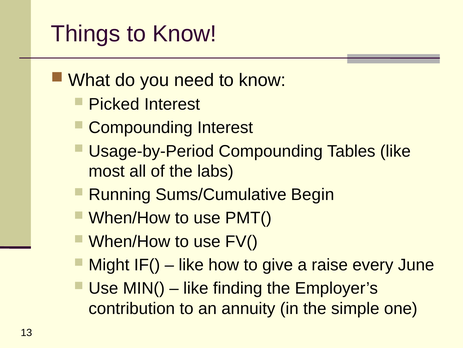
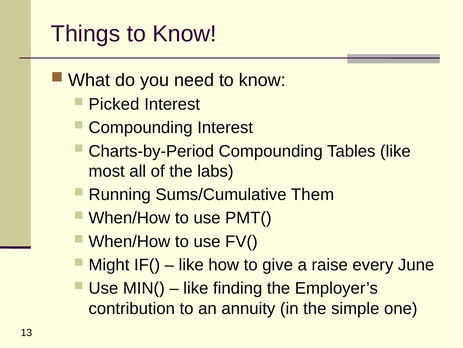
Usage-by-Period: Usage-by-Period -> Charts-by-Period (151, 151)
Begin: Begin -> Them (313, 194)
